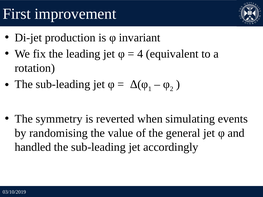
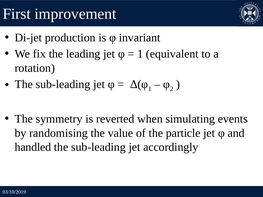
4: 4 -> 1 (140, 54)
general: general -> particle (183, 133)
